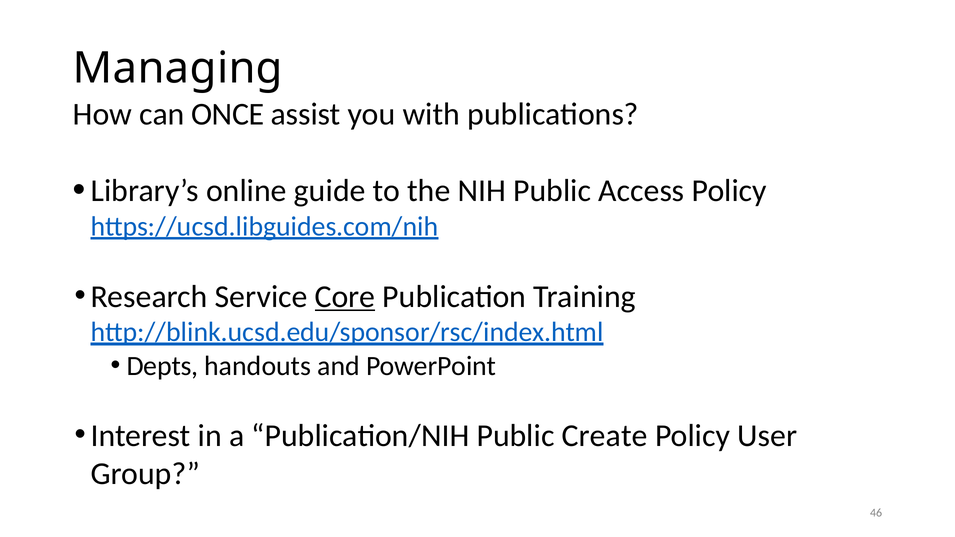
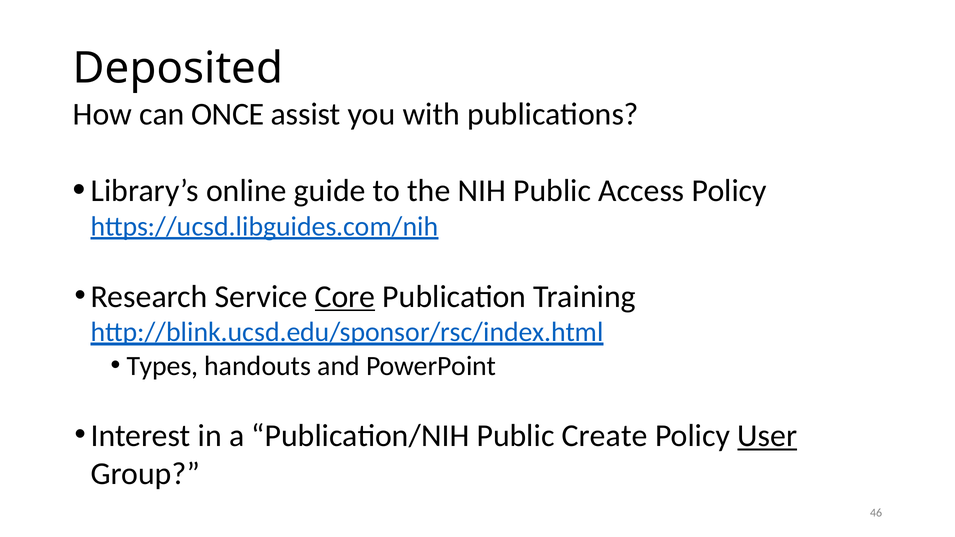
Managing: Managing -> Deposited (178, 68)
Depts: Depts -> Types (162, 366)
User underline: none -> present (767, 436)
